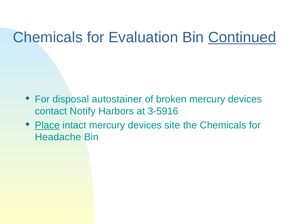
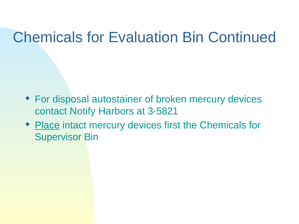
Continued underline: present -> none (242, 37)
3-5916: 3-5916 -> 3-5821 (163, 111)
site: site -> first (172, 125)
Headache: Headache -> Supervisor (58, 137)
